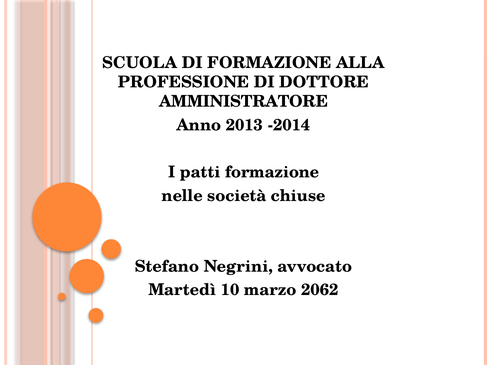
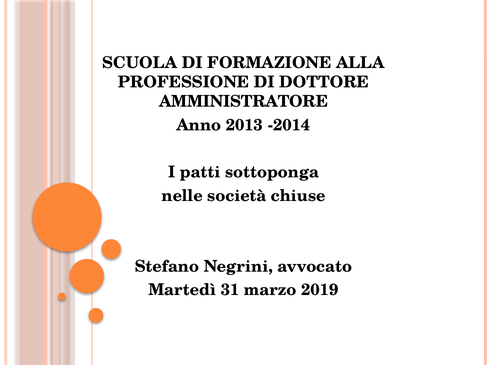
patti formazione: formazione -> sottoponga (272, 172)
10: 10 -> 31 (230, 290)
2062: 2062 -> 2019 (320, 290)
